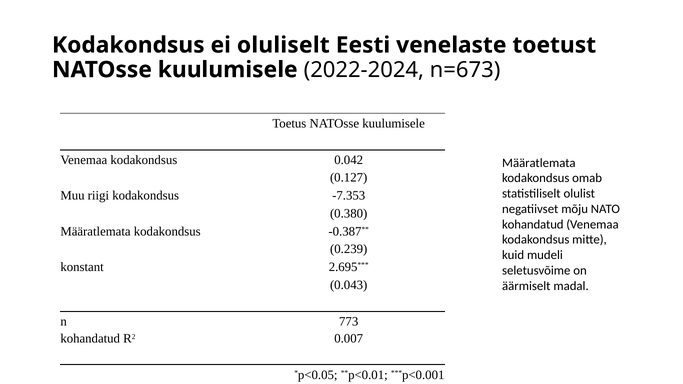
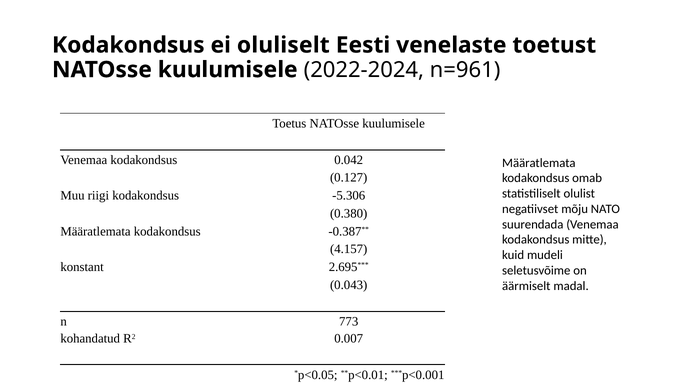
n=673: n=673 -> n=961 (465, 70)
-7.353: -7.353 -> -5.306 (349, 196)
kohandatud: kohandatud -> suurendada (533, 224)
0.239: 0.239 -> 4.157 (349, 249)
